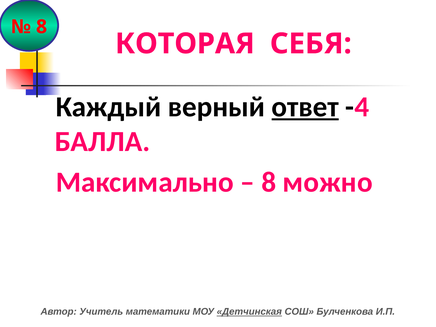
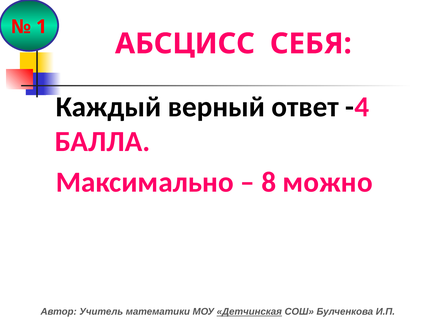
8: 8 -> 1 (42, 27)
КОТОРАЯ: КОТОРАЯ -> АБСЦИСС (185, 44)
ответ underline: present -> none (305, 107)
